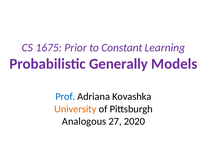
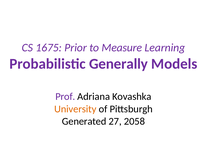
Constant: Constant -> Measure (122, 48)
Prof colour: blue -> purple (65, 97)
Analogous: Analogous -> Generated (84, 122)
2020: 2020 -> 2058 (134, 122)
